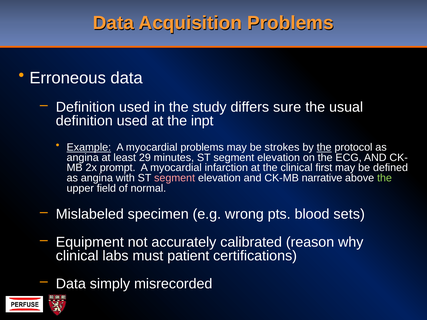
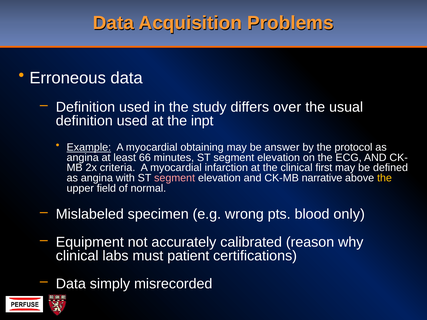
sure: sure -> over (287, 107)
myocardial problems: problems -> obtaining (202, 147)
strokes: strokes -> answer (282, 147)
the underline: present -> none (324, 147)
29: 29 -> 66 (145, 158)
prompt: prompt -> criteria (118, 168)
the colour: light green -> yellow (384, 178)
sets: sets -> only (349, 214)
